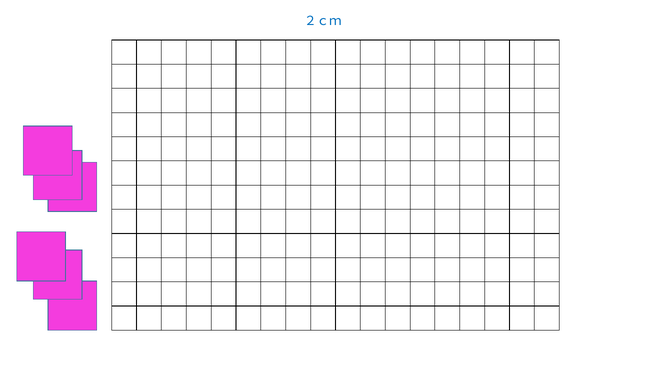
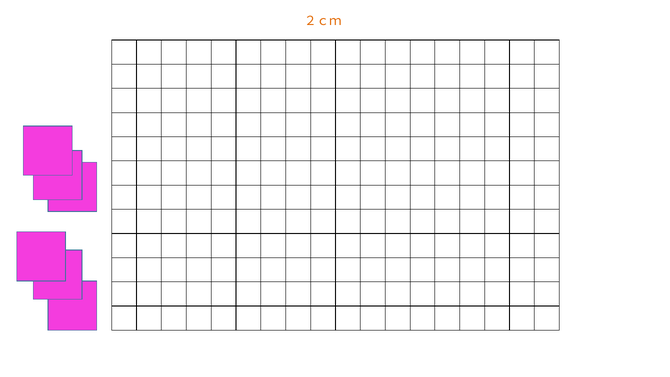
２ｃｍ colour: blue -> orange (323, 21)
